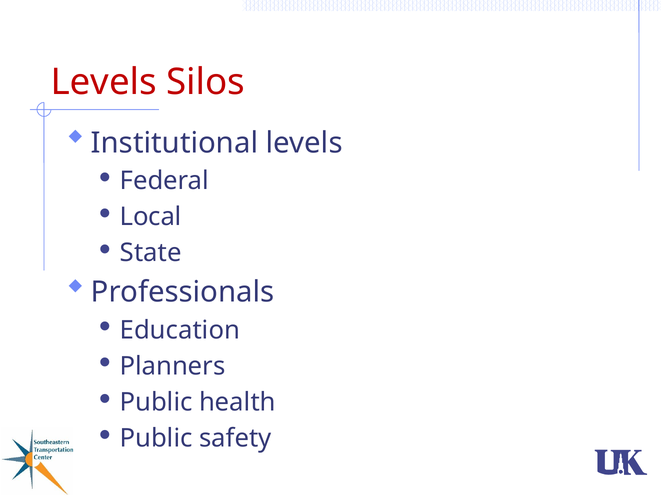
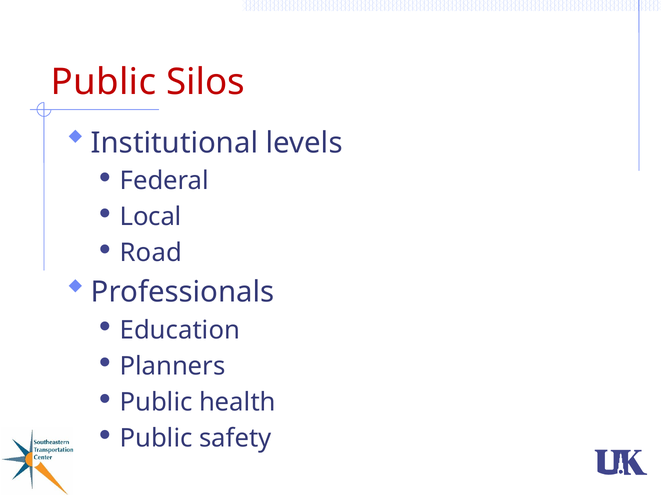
Levels: Levels -> Public (103, 82)
State: State -> Road (151, 253)
